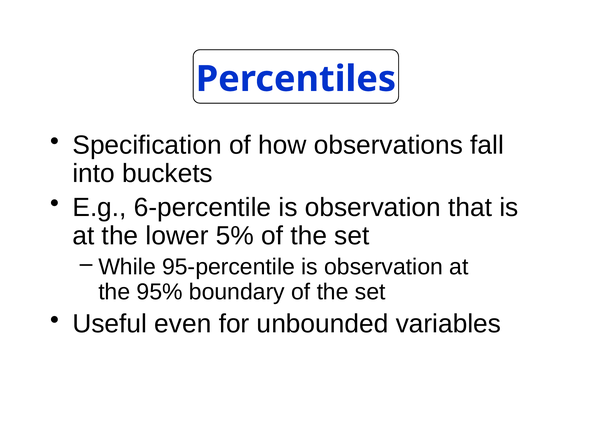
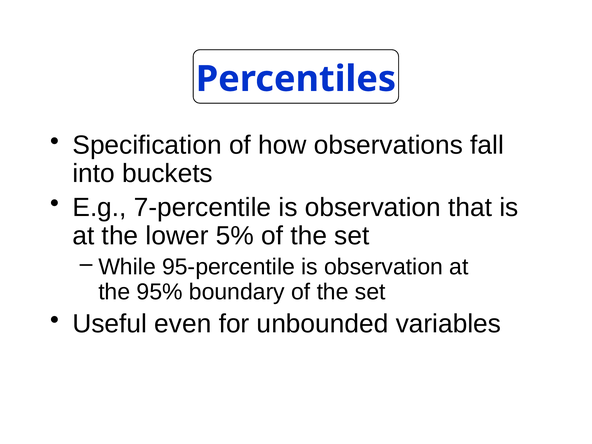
6-percentile: 6-percentile -> 7-percentile (203, 207)
